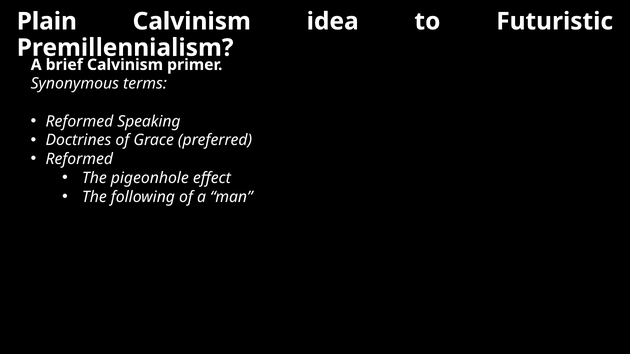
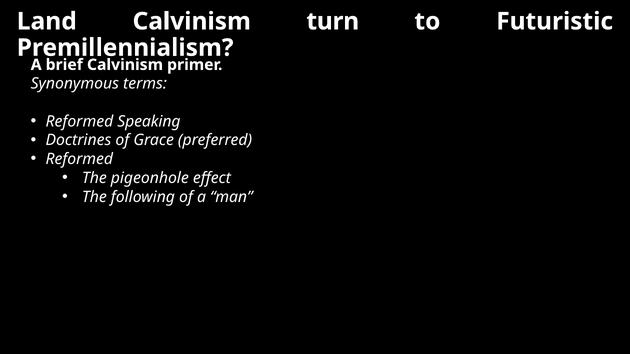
Plain: Plain -> Land (47, 21)
idea: idea -> turn (333, 21)
